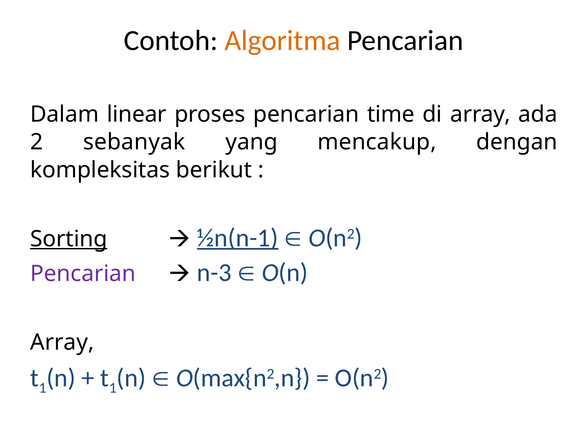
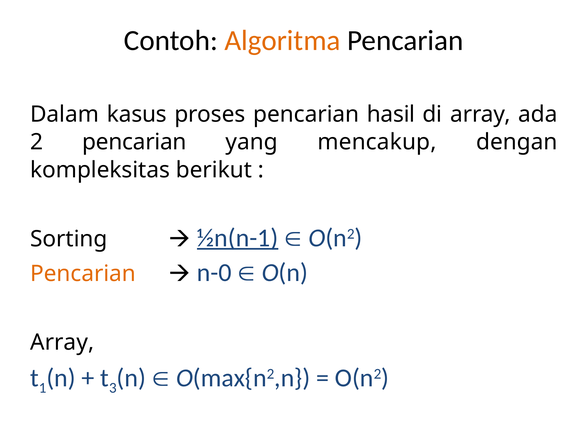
linear: linear -> kasus (137, 115)
time: time -> hasil (391, 115)
2 sebanyak: sebanyak -> pencarian (134, 142)
Sorting underline: present -> none (69, 239)
Pencarian colour: purple -> orange (83, 274)
n-3: n-3 -> n-0 (214, 273)
1: 1 -> 3 (113, 388)
